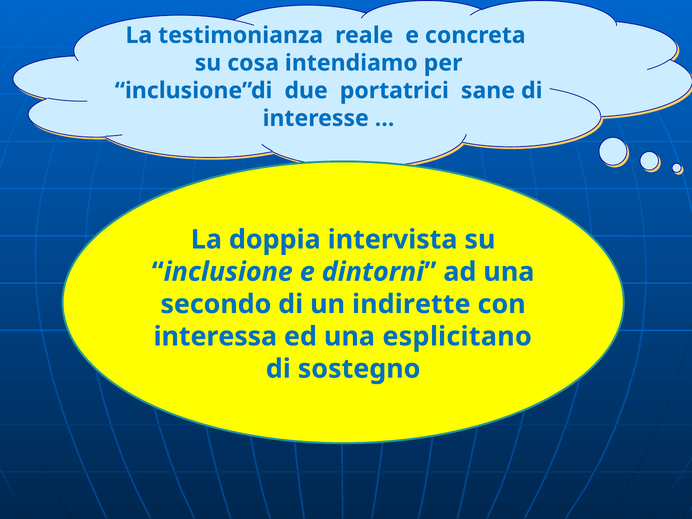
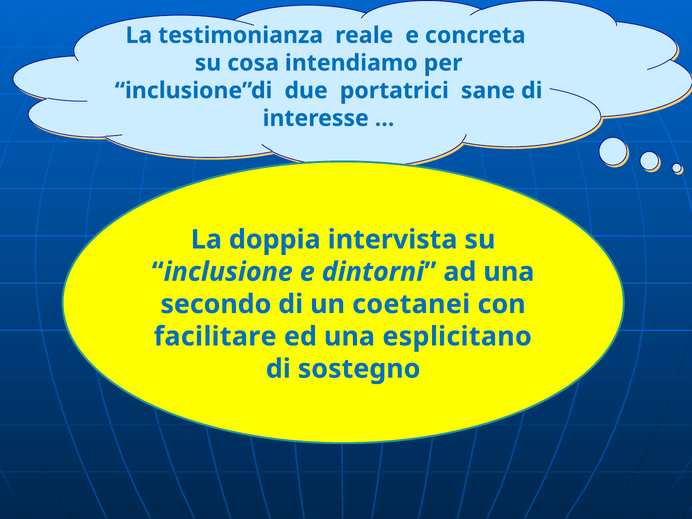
indirette: indirette -> coetanei (411, 304)
interessa: interessa -> facilitare (215, 337)
